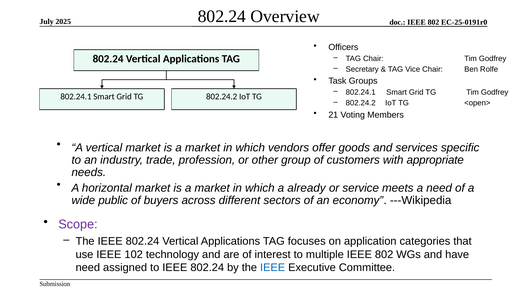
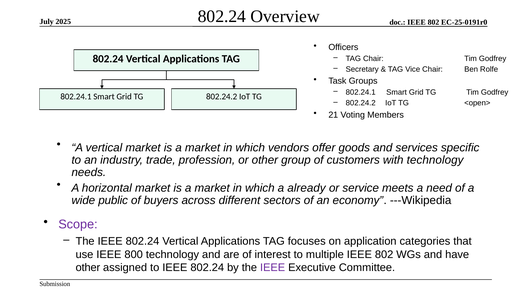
with appropriate: appropriate -> technology (435, 160)
102: 102 -> 800 (134, 255)
need: need -> other (88, 268)
IEEE colour: blue -> purple (273, 268)
